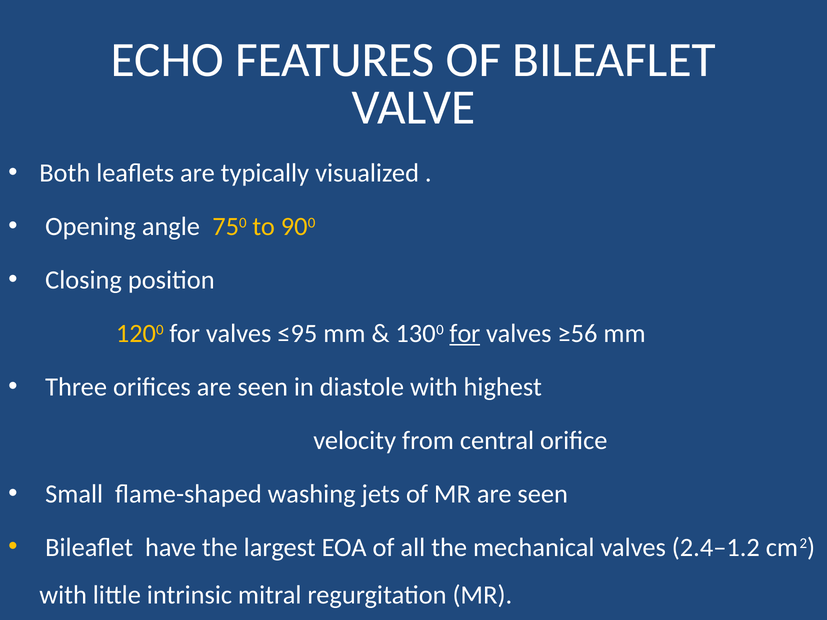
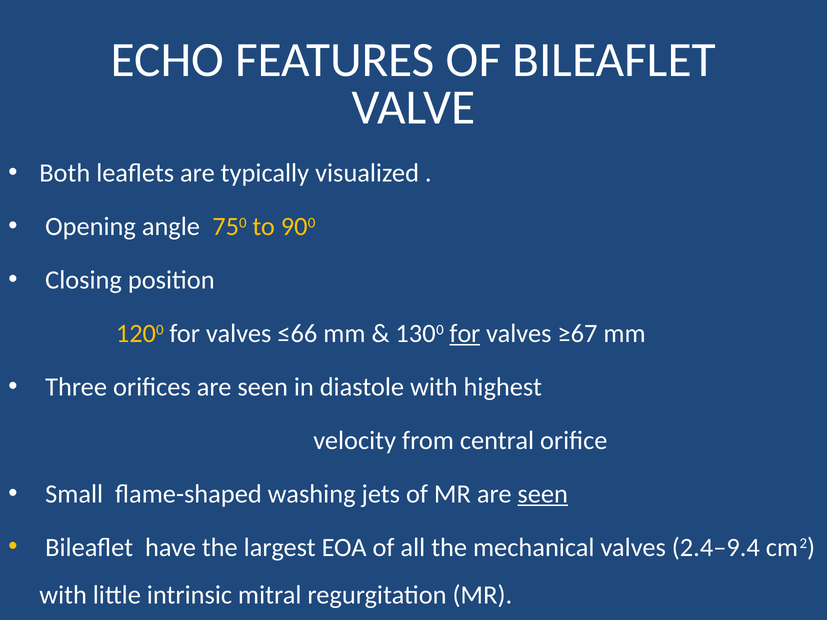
≤95: ≤95 -> ≤66 (297, 334)
≥56: ≥56 -> ≥67 (577, 334)
seen underline: none -> present (543, 494)
2.4–1.2: 2.4–1.2 -> 2.4–9.4 (716, 548)
